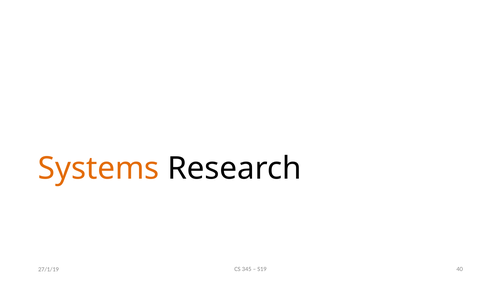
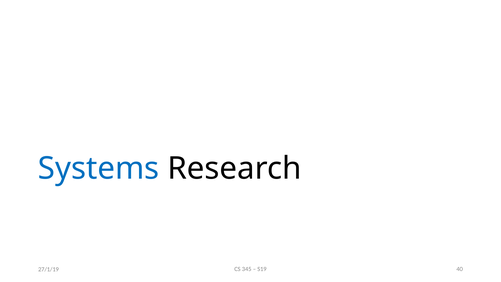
Systems colour: orange -> blue (99, 168)
